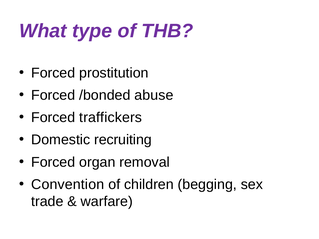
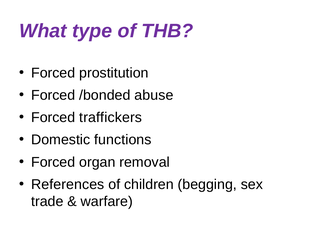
recruiting: recruiting -> functions (123, 140)
Convention: Convention -> References (68, 185)
